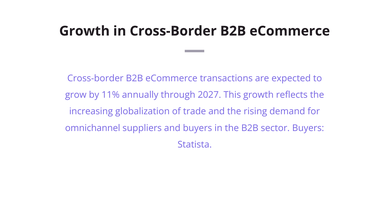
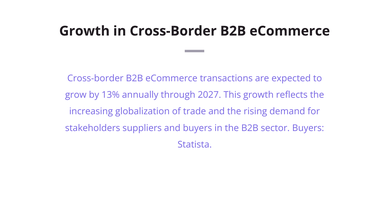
11%: 11% -> 13% (111, 95)
omnichannel: omnichannel -> stakeholders (93, 128)
